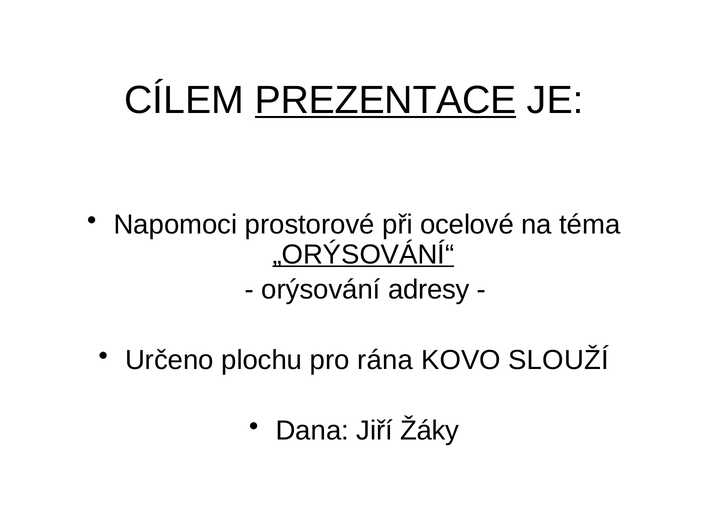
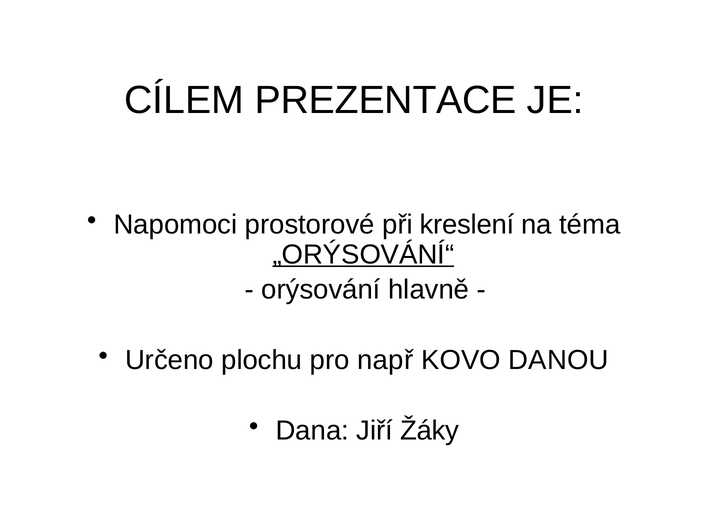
PREZENTACE underline: present -> none (386, 100)
ocelové: ocelové -> kreslení (467, 225)
adresy: adresy -> hlavně (429, 290)
rána: rána -> např (385, 360)
SLOUŽÍ: SLOUŽÍ -> DANOU (559, 360)
